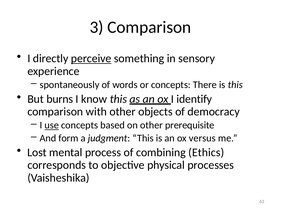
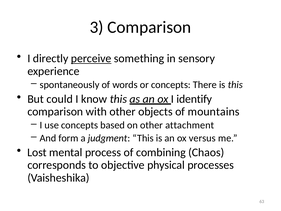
burns: burns -> could (60, 99)
democracy: democracy -> mountains (214, 112)
use underline: present -> none (52, 125)
prerequisite: prerequisite -> attachment (190, 125)
Ethics: Ethics -> Chaos (206, 152)
